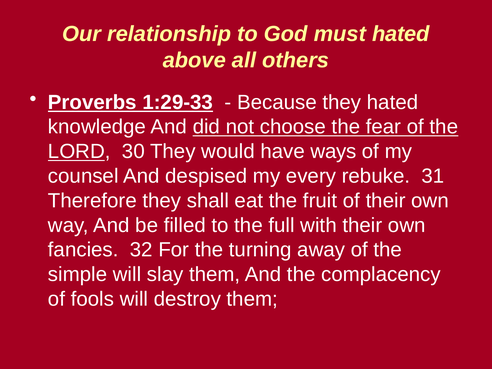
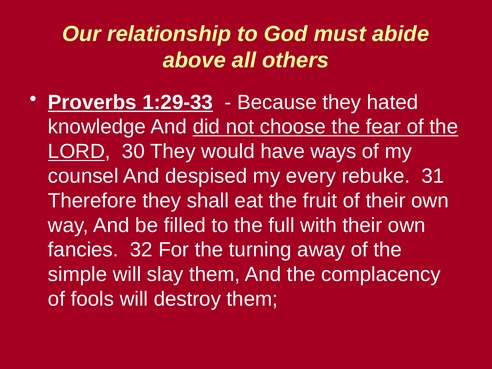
must hated: hated -> abide (401, 34)
